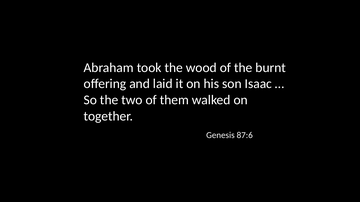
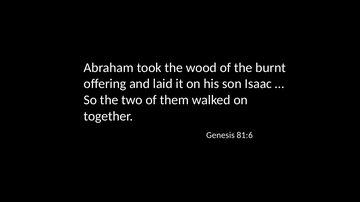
87:6: 87:6 -> 81:6 (245, 136)
